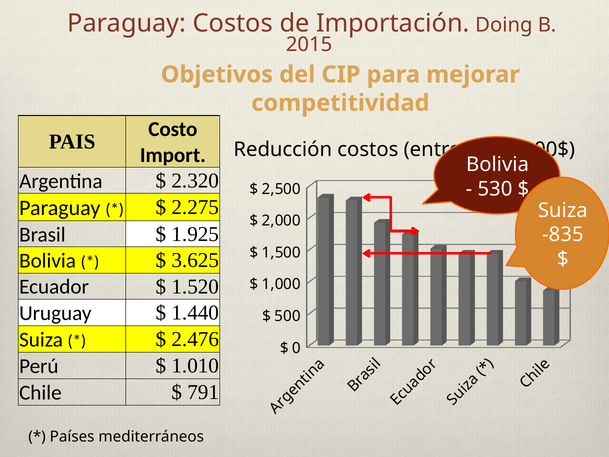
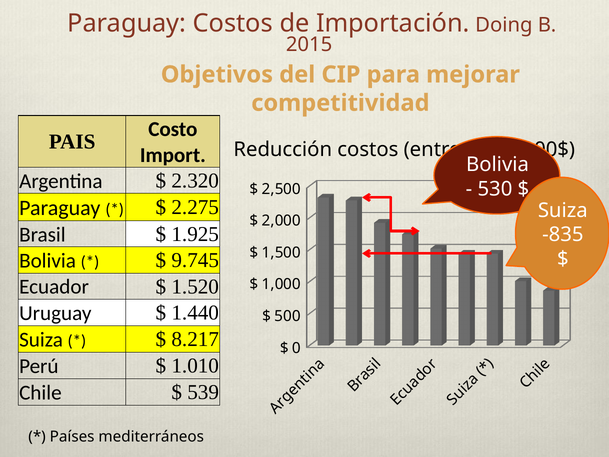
3.625: 3.625 -> 9.745 (195, 260)
2.476: 2.476 -> 8.217 (195, 339)
791: 791 -> 539 (203, 392)
